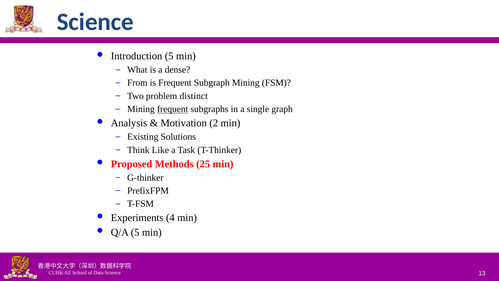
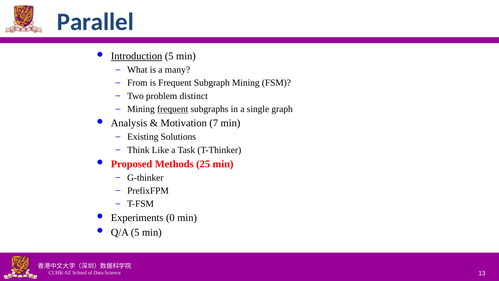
Science: Science -> Parallel (95, 22)
Introduction underline: none -> present (137, 56)
dense: dense -> many (177, 70)
2: 2 -> 7 (214, 123)
4: 4 -> 0 (170, 218)
